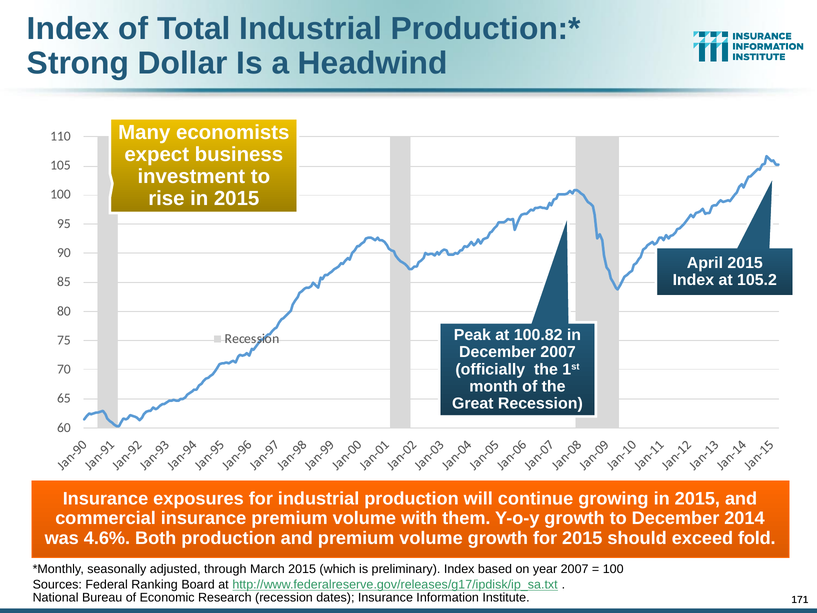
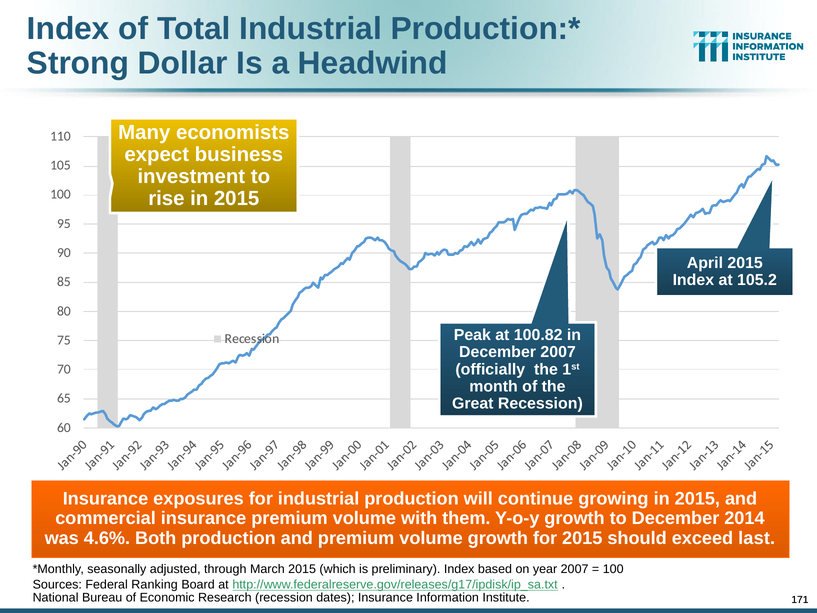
fold: fold -> last (757, 538)
